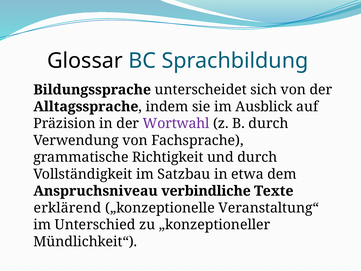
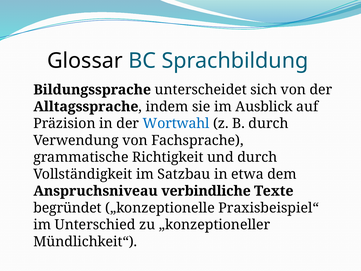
Wortwahl colour: purple -> blue (176, 123)
erklärend: erklärend -> begründet (68, 208)
Veranstaltung“: Veranstaltung“ -> Praxisbeispiel“ (269, 208)
